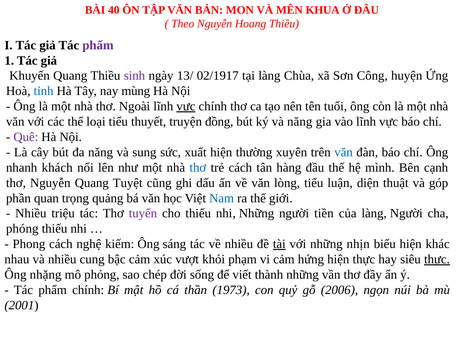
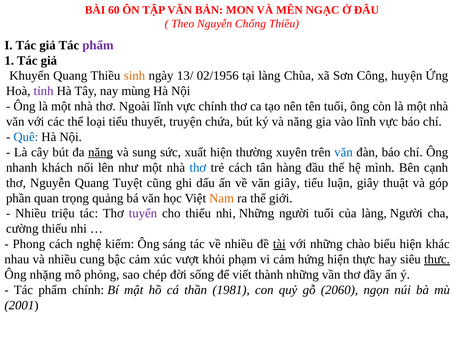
40: 40 -> 60 (114, 10)
KHUA: KHUA -> NGẠC (322, 10)
Hoang: Hoang -> Chống (251, 24)
sinh colour: purple -> orange (134, 76)
02/1917: 02/1917 -> 02/1956 (218, 76)
tỉnh colour: blue -> purple (44, 91)
vực underline: present -> none (186, 106)
đồng: đồng -> chứa (219, 122)
Quê colour: purple -> blue (26, 137)
năng underline: none -> present (101, 152)
văn lòng: lòng -> giây (287, 183)
luận diện: diện -> giây (368, 183)
Nam colour: blue -> orange (222, 198)
người tiền: tiền -> tuổi (324, 214)
phóng: phóng -> cường (22, 229)
nhịn: nhịn -> chào (358, 244)
1973: 1973 -> 1981 (231, 290)
2006: 2006 -> 2060 (340, 290)
